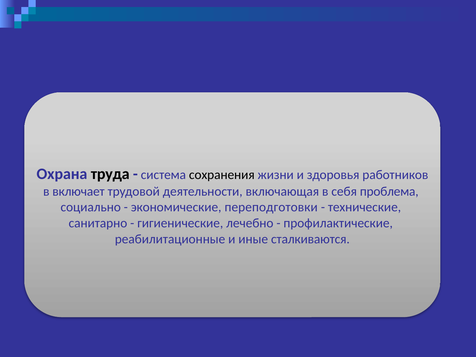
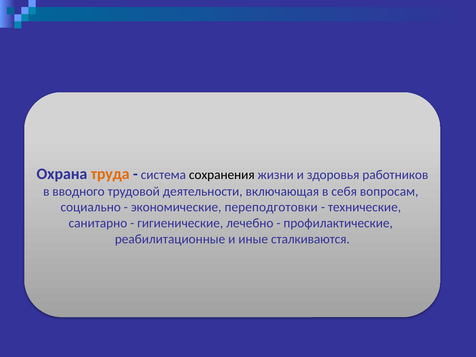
труда colour: black -> orange (110, 174)
включает: включает -> вводного (79, 191)
проблема: проблема -> вопросам (389, 191)
